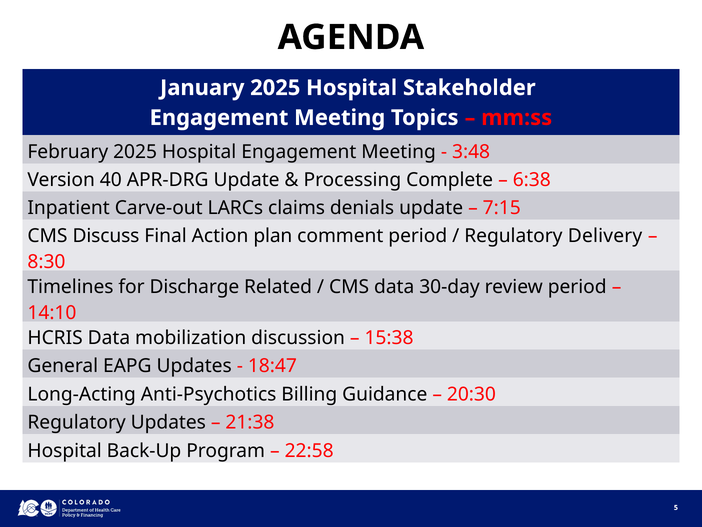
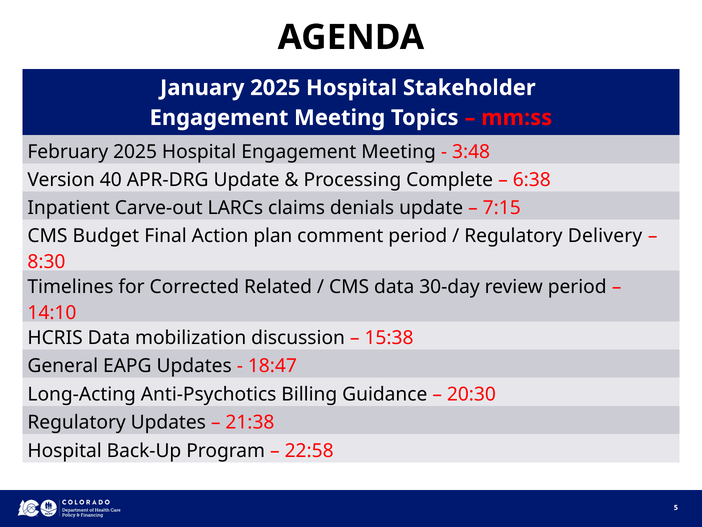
Discuss: Discuss -> Budget (106, 236)
Discharge: Discharge -> Corrected (194, 287)
